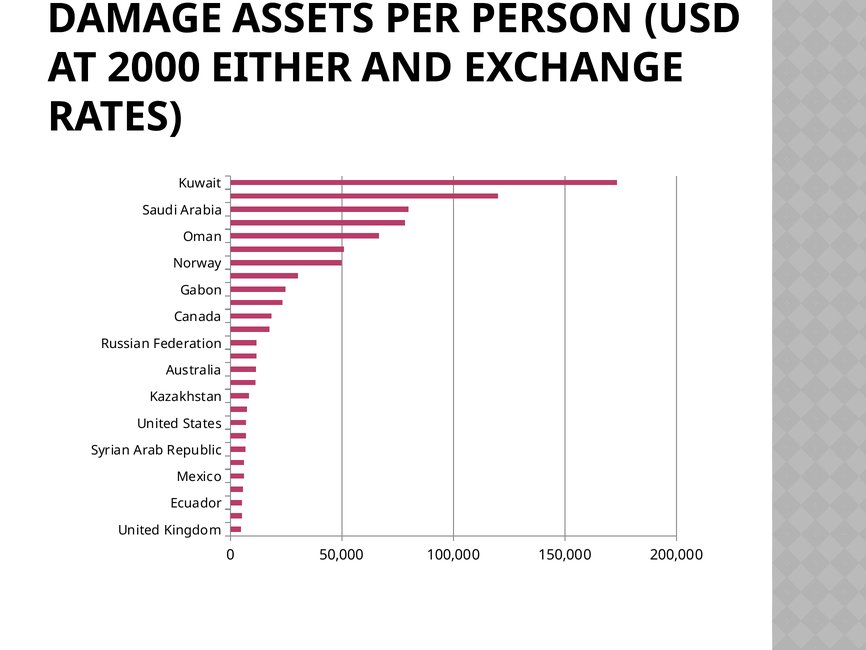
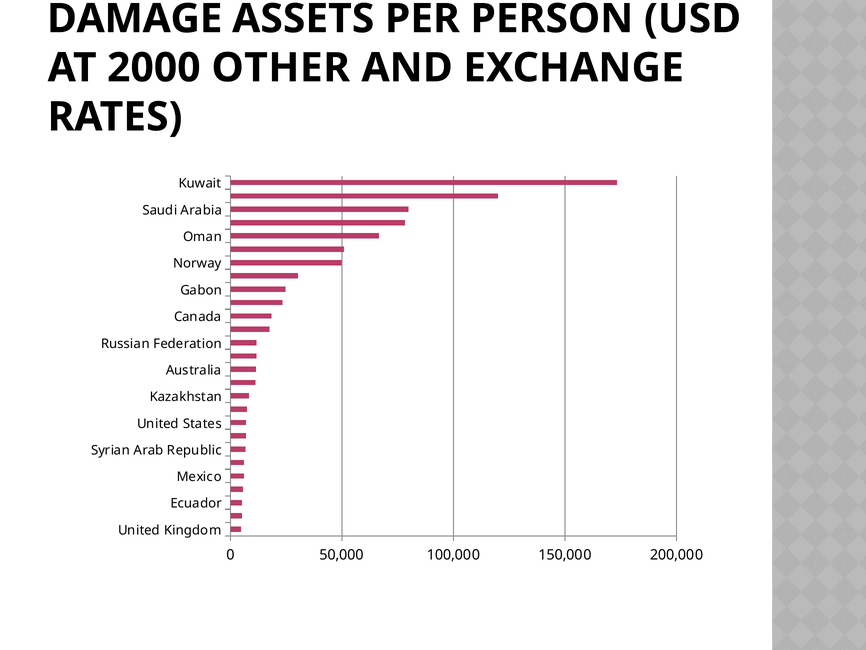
EITHER: EITHER -> OTHER (281, 68)
